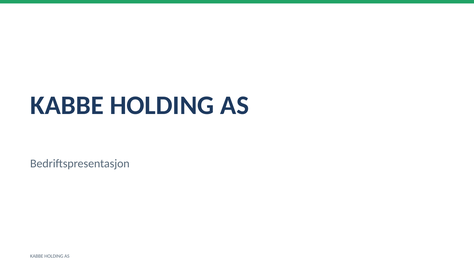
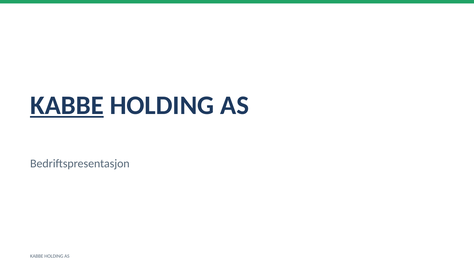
KABBE underline: none -> present (67, 105)
